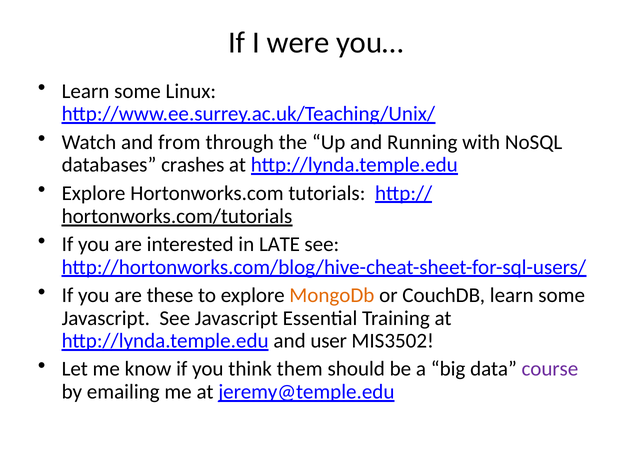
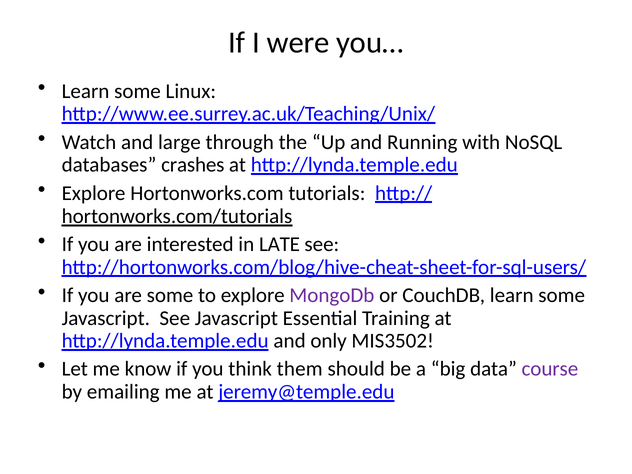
from: from -> large (179, 142)
are these: these -> some (170, 295)
MongoDb colour: orange -> purple (332, 295)
user: user -> only (329, 341)
